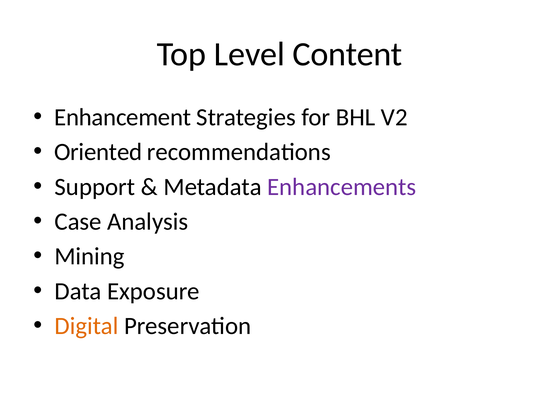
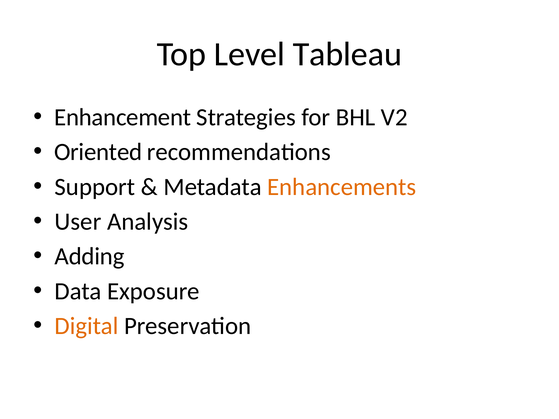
Content: Content -> Tableau (347, 54)
Enhancements colour: purple -> orange (342, 187)
Case: Case -> User (78, 222)
Mining: Mining -> Adding (90, 257)
